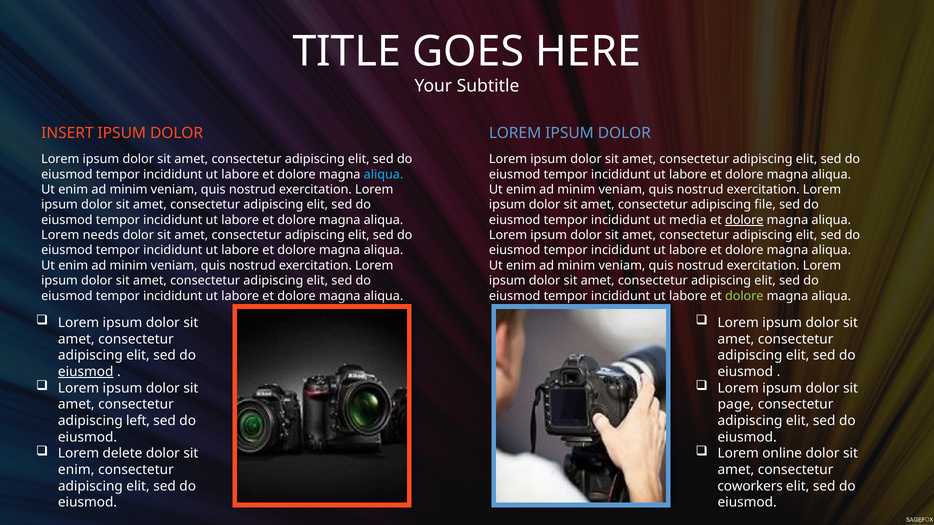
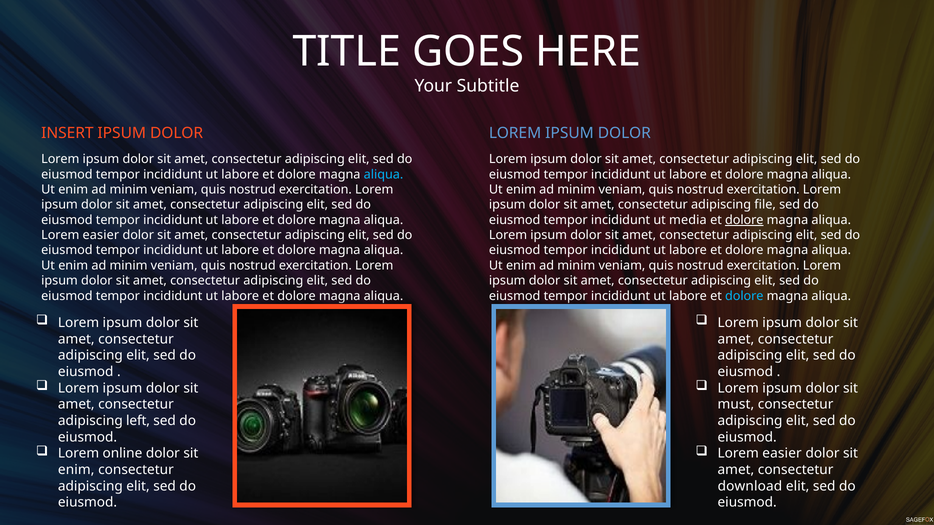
needs: needs -> easier (101, 235)
dolore colour: light green -> light blue (744, 296)
eiusmod underline: present -> none (86, 372)
page: page -> must (736, 405)
delete: delete -> online (122, 454)
online: online -> easier (782, 454)
coworkers: coworkers -> download (750, 486)
